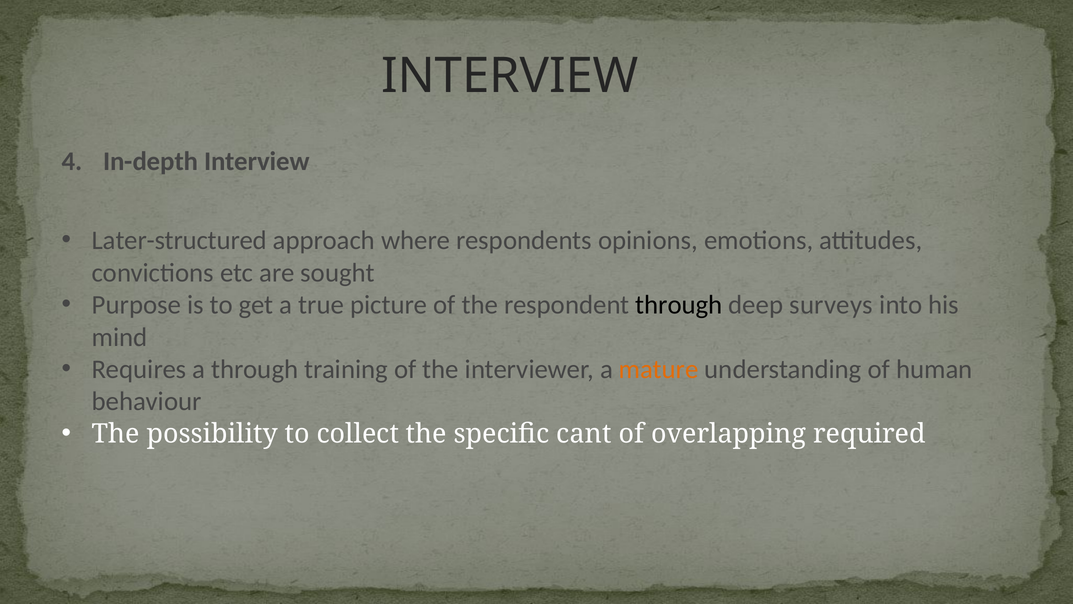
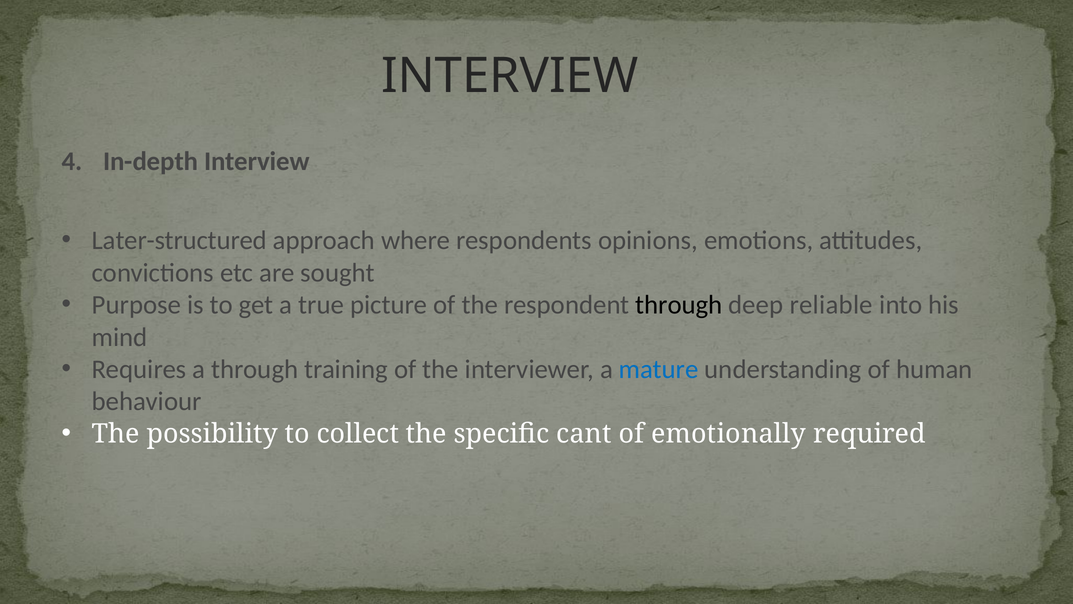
surveys: surveys -> reliable (831, 305)
mature colour: orange -> blue (659, 369)
overlapping: overlapping -> emotionally (729, 433)
